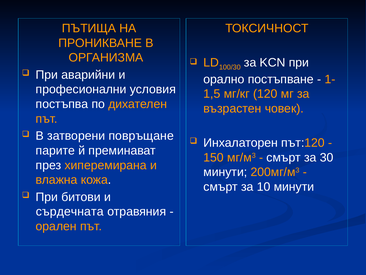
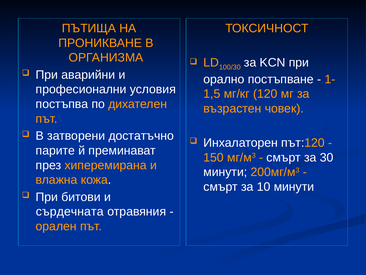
повръщане: повръщане -> достатъчно (141, 136)
